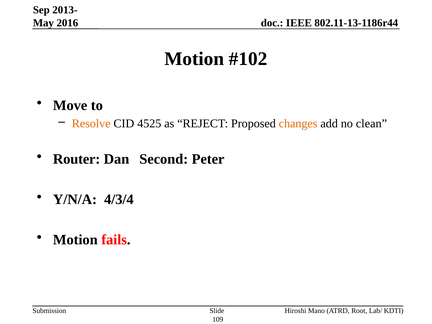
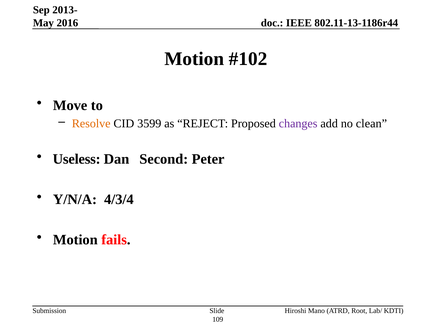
4525: 4525 -> 3599 (149, 123)
changes colour: orange -> purple (298, 123)
Router: Router -> Useless (77, 159)
